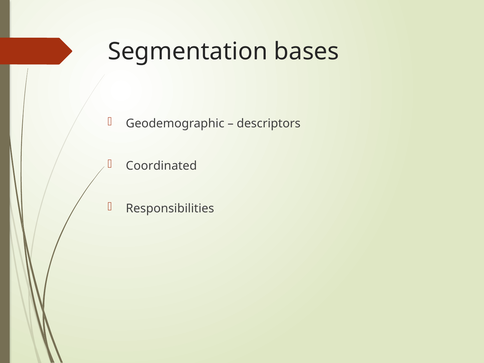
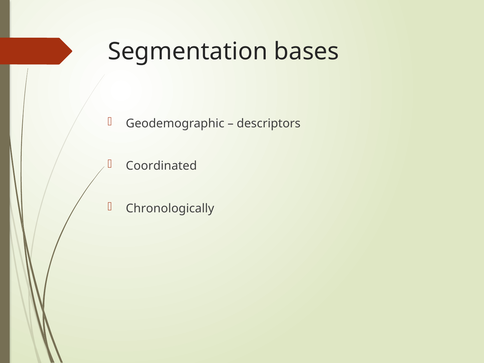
Responsibilities: Responsibilities -> Chronologically (170, 208)
